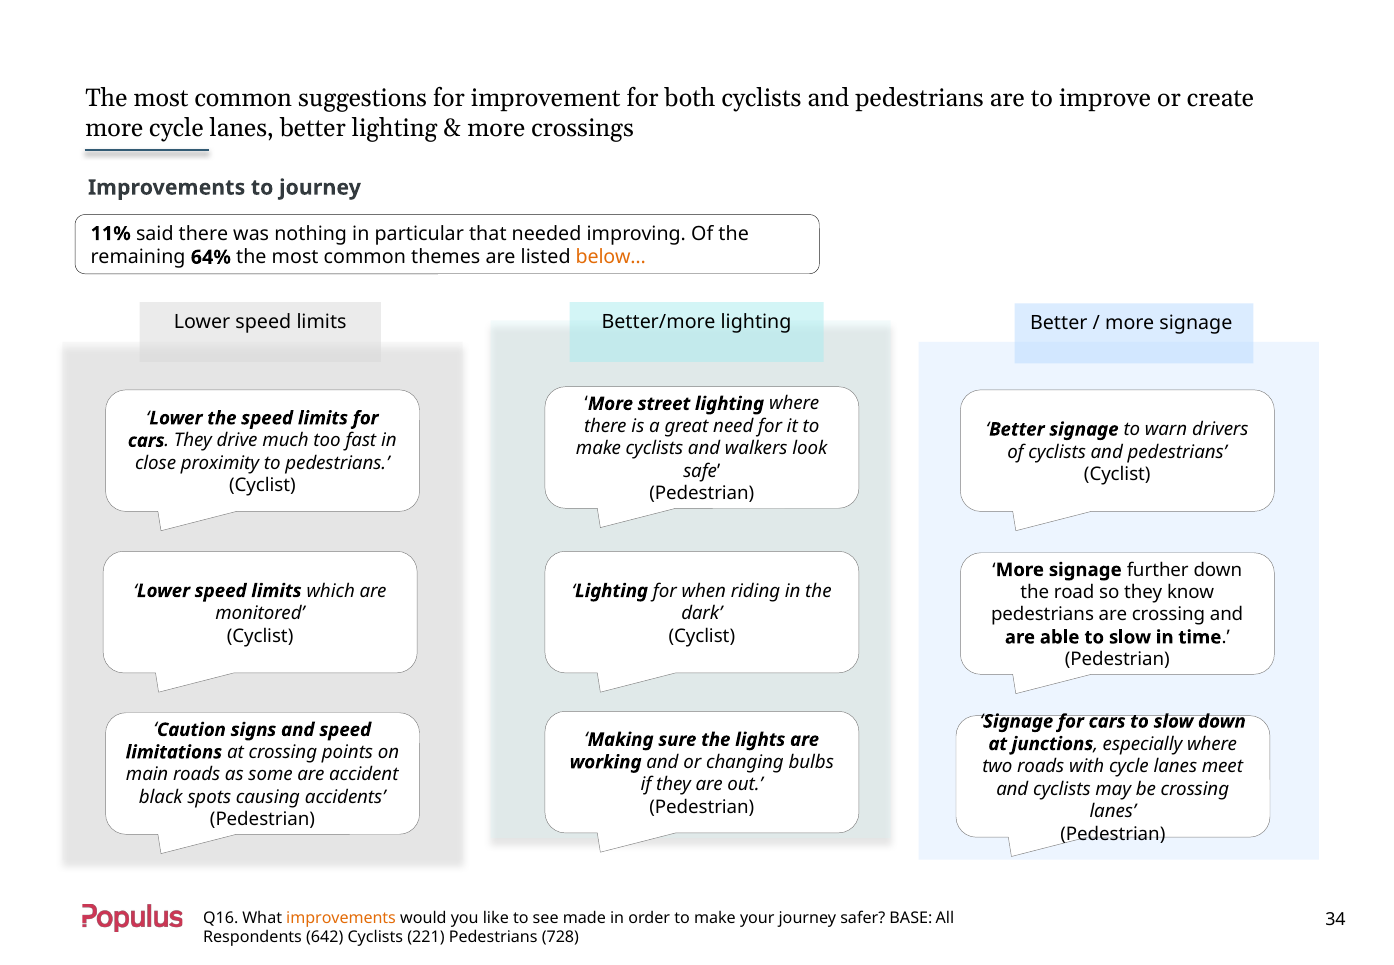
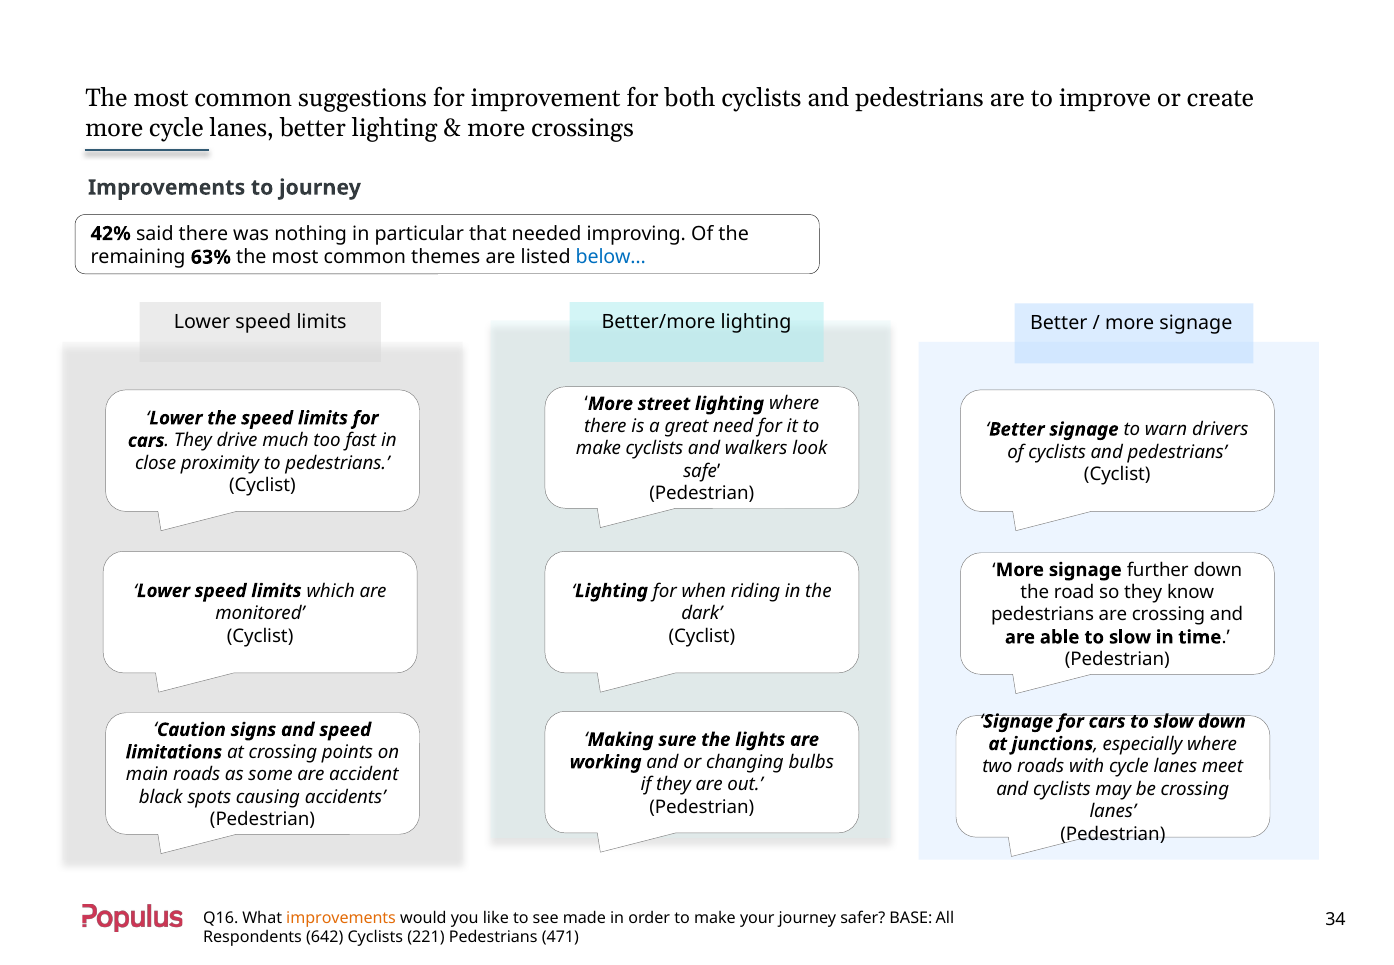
11%: 11% -> 42% (111, 234)
64%: 64% -> 63% (211, 257)
below… colour: orange -> blue (611, 257)
728: 728 -> 471 (560, 938)
